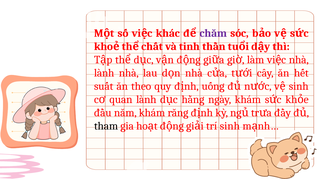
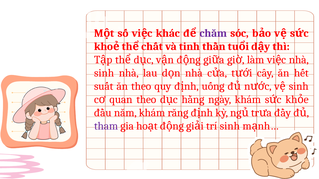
lành: lành -> sinh (104, 73)
quan lành: lành -> theo (146, 100)
tham colour: black -> purple (106, 126)
